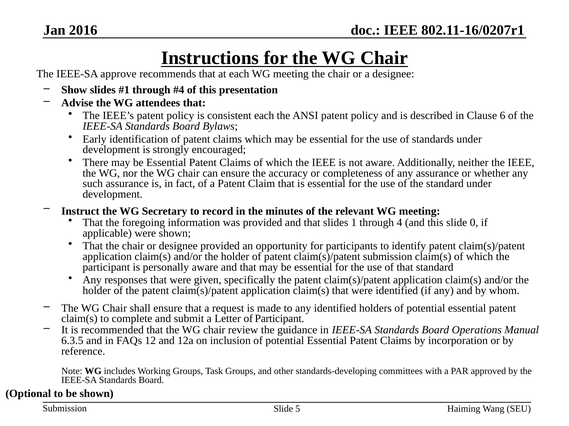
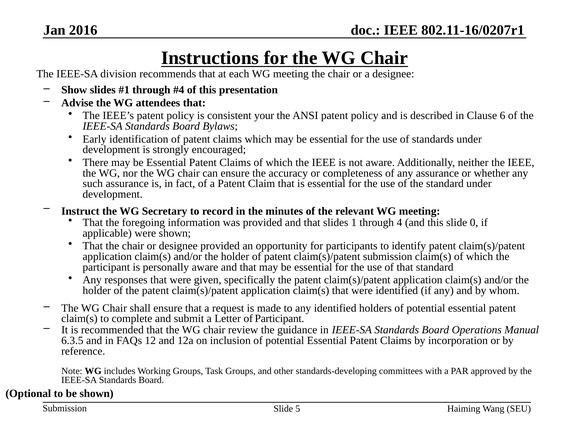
approve: approve -> division (118, 74)
consistent each: each -> your (264, 116)
